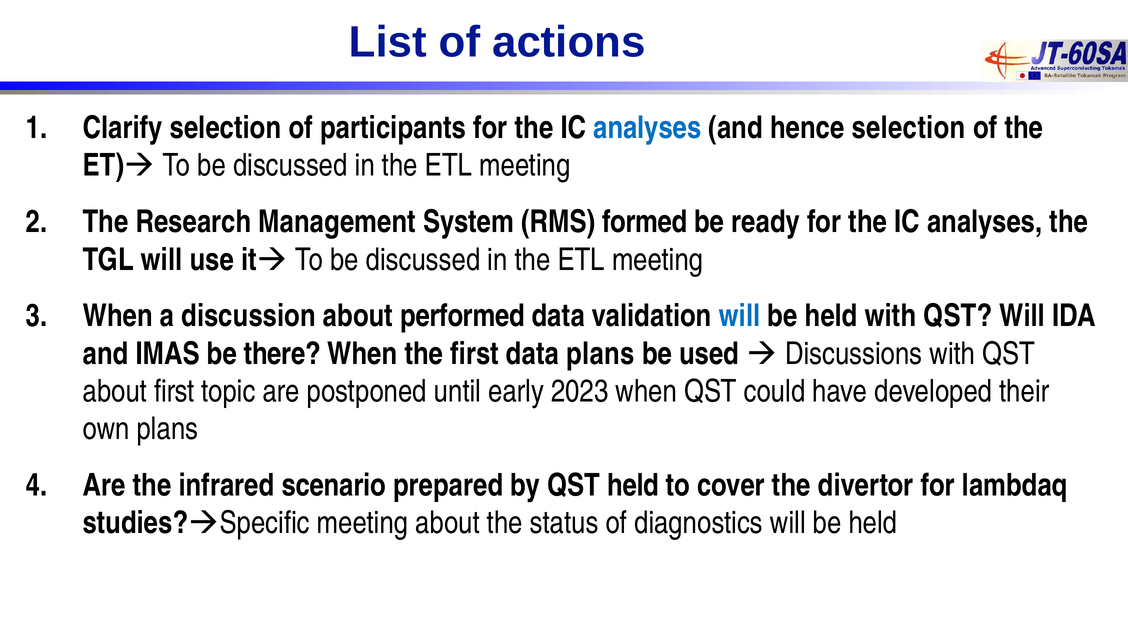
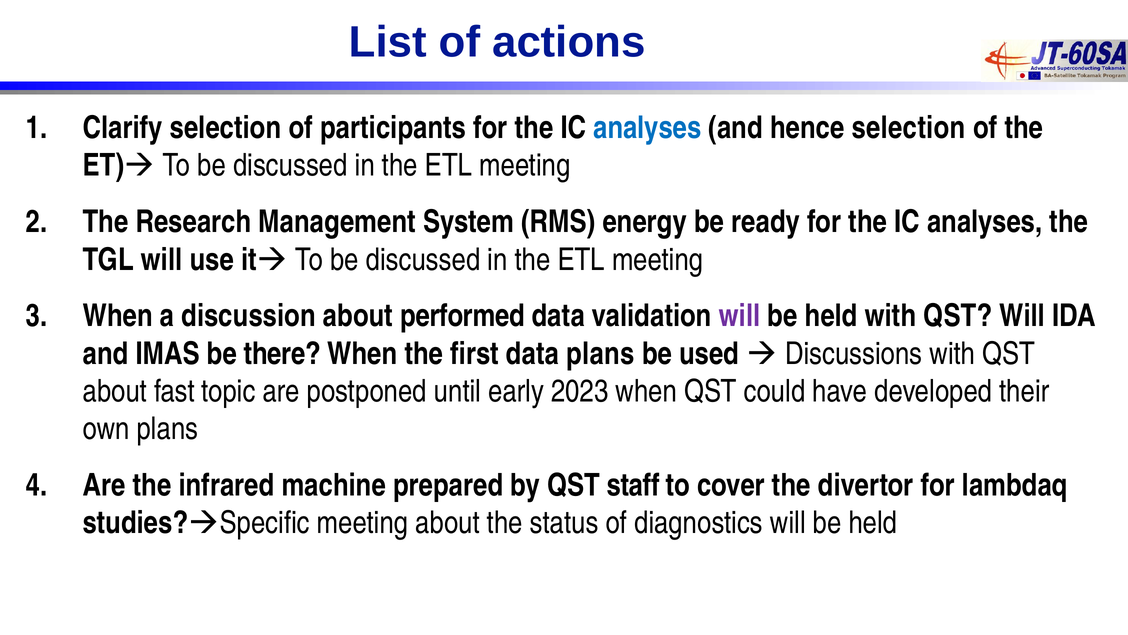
formed: formed -> energy (645, 222)
will colour: blue -> purple (740, 316)
about first: first -> fast (174, 391)
scenario: scenario -> machine (334, 485)
QST held: held -> staff (633, 485)
